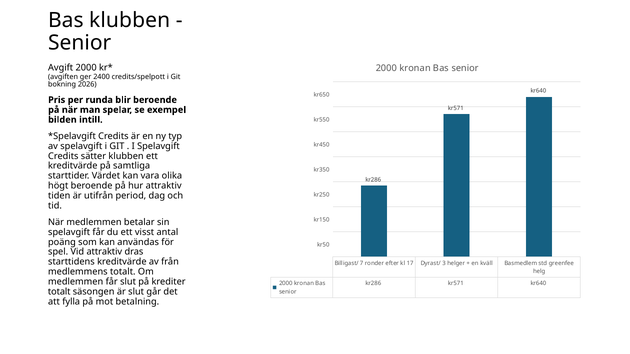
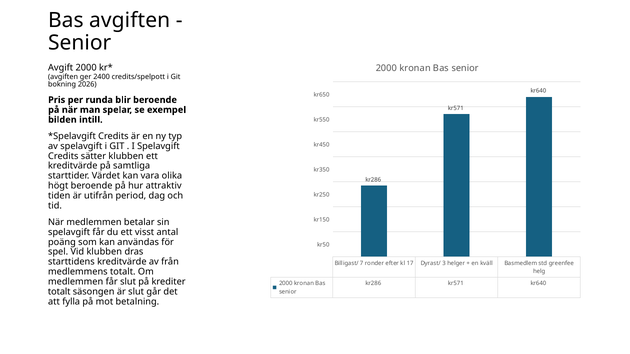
Bas klubben: klubben -> avgiften (130, 20)
Vid attraktiv: attraktiv -> klubben (104, 252)
